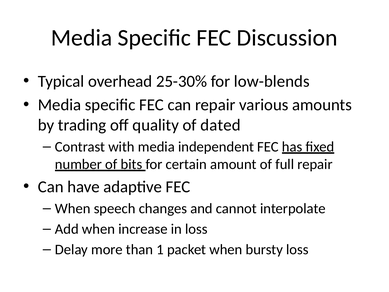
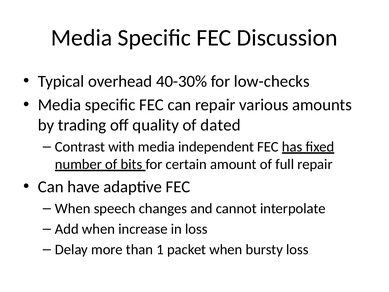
25-30%: 25-30% -> 40-30% (182, 81)
low-blends: low-blends -> low-checks (272, 81)
